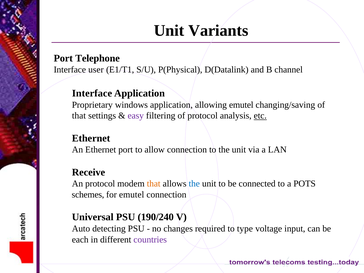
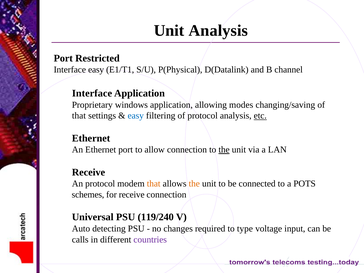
Unit Variants: Variants -> Analysis (218, 31)
Telephone: Telephone -> Restricted (97, 58)
Interface user: user -> easy (96, 70)
allowing emutel: emutel -> modes (241, 105)
easy colour: purple -> blue (136, 116)
the underline: none -> present (224, 150)
the colour: blue -> orange (194, 184)
for emutel: emutel -> receive (132, 195)
190/240: 190/240 -> 119/240 (156, 217)
each: each -> calls (80, 240)
